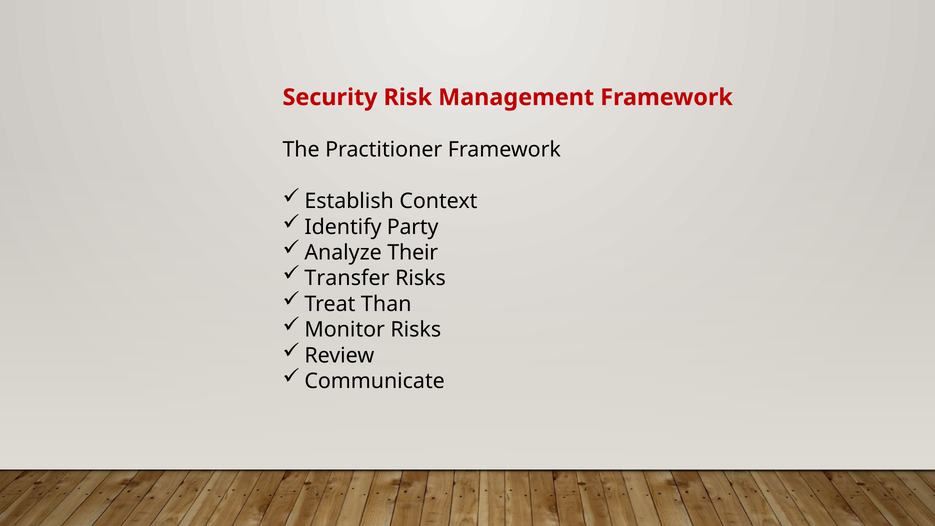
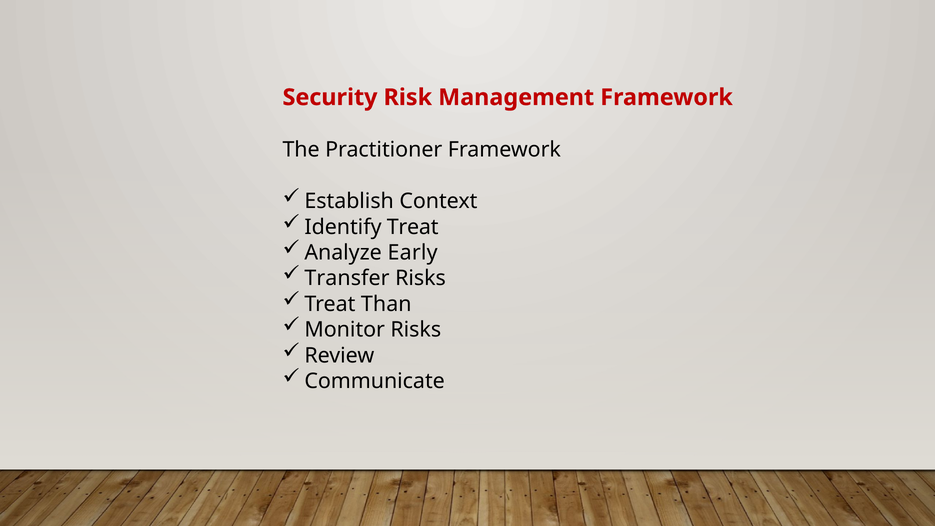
Identify Party: Party -> Treat (413, 227)
Their: Their -> Early (413, 253)
